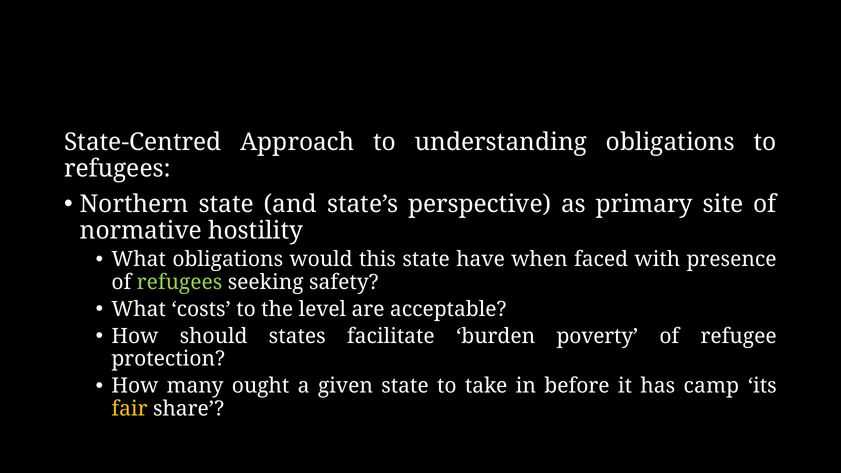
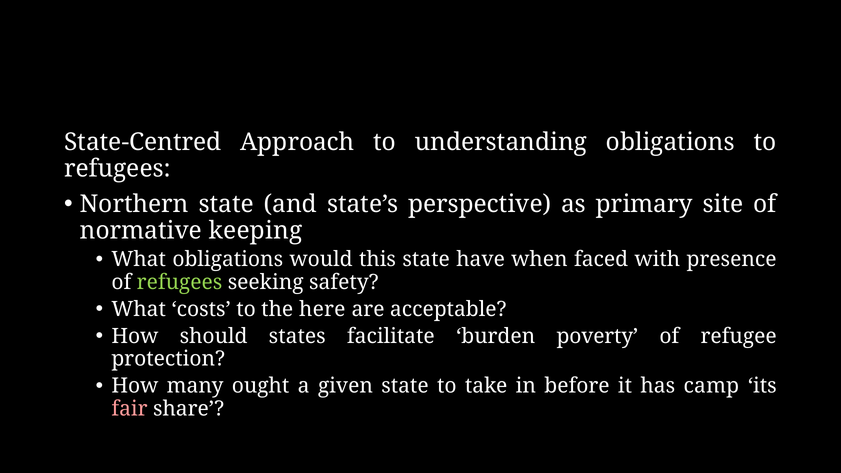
hostility: hostility -> keeping (256, 230)
level: level -> here (322, 309)
fair colour: yellow -> pink (130, 409)
